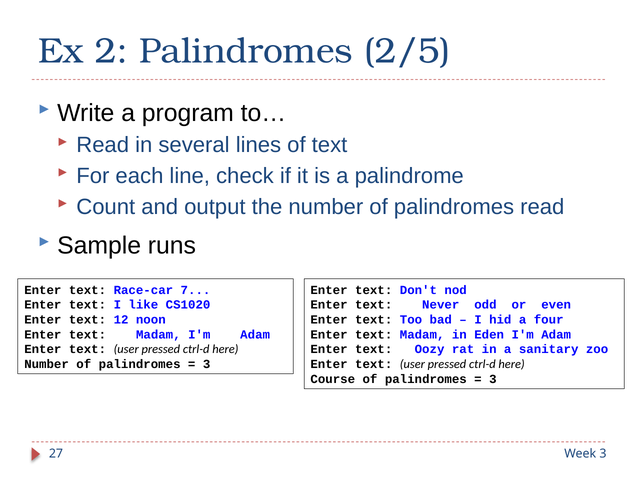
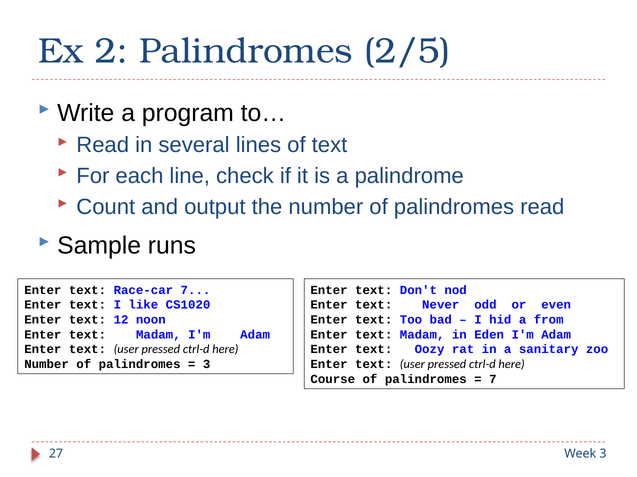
four: four -> from (549, 320)
3: 3 -> 7 (493, 380)
